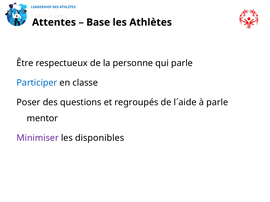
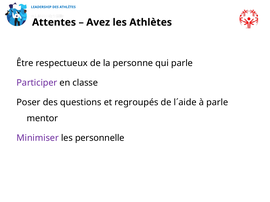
Base: Base -> Avez (98, 22)
Participer colour: blue -> purple (37, 83)
disponibles: disponibles -> personnelle (100, 138)
